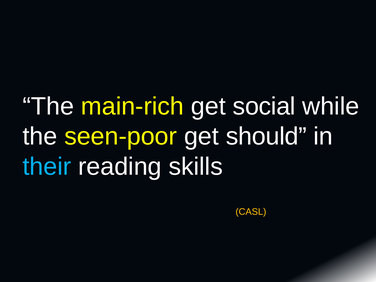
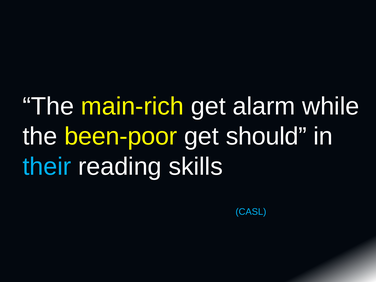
social: social -> alarm (264, 106)
seen-poor: seen-poor -> been-poor (121, 136)
CASL colour: yellow -> light blue (251, 212)
